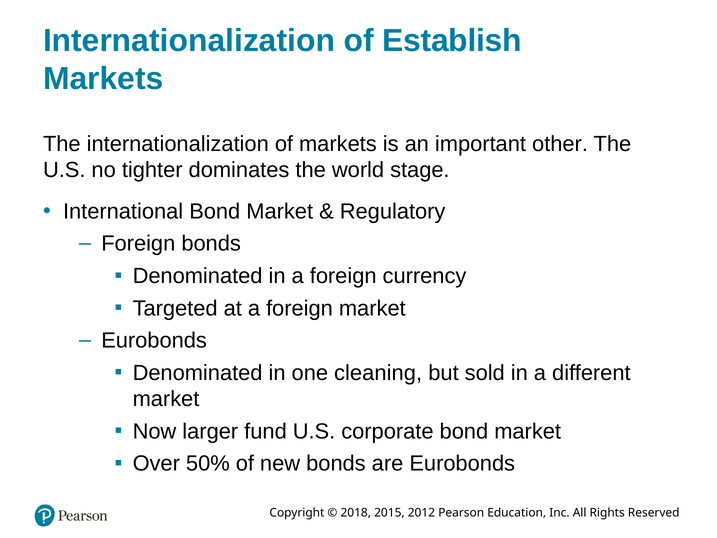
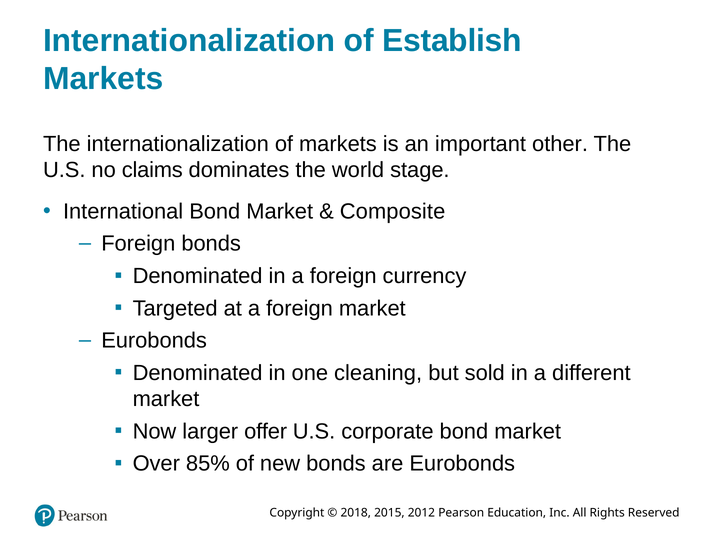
tighter: tighter -> claims (152, 170)
Regulatory: Regulatory -> Composite (393, 211)
fund: fund -> offer (266, 431)
50%: 50% -> 85% (208, 464)
